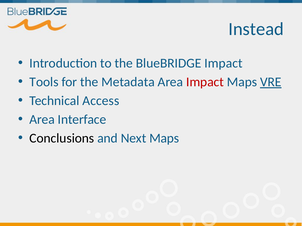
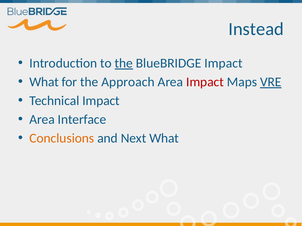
the underline: none -> present (124, 63)
Tools: Tools -> What (44, 82)
Metadata: Metadata -> Approach (128, 82)
Technical Access: Access -> Impact (101, 101)
Conclusions colour: black -> orange (62, 139)
Next Maps: Maps -> What (164, 139)
